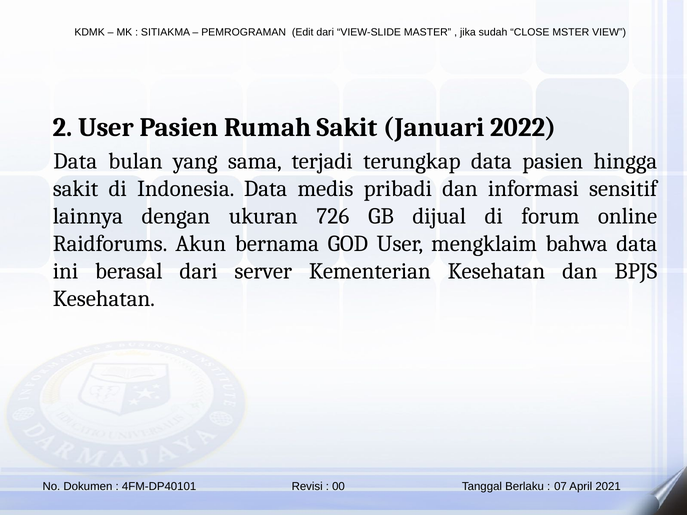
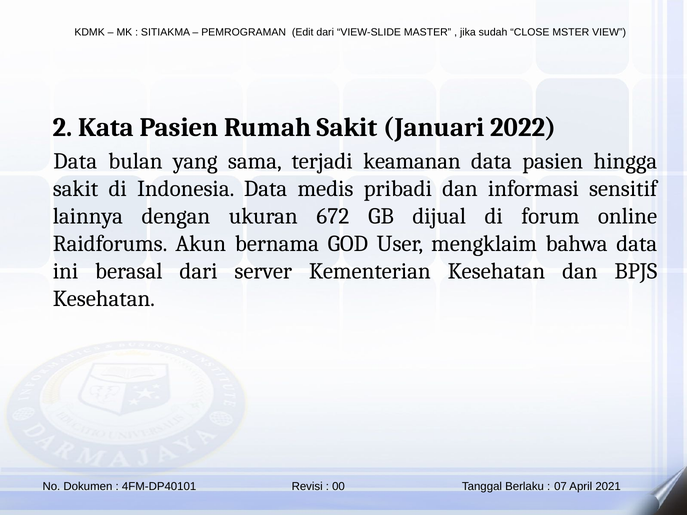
2 User: User -> Kata (106, 127)
terungkap: terungkap -> keamanan (412, 161)
726: 726 -> 672 (333, 216)
